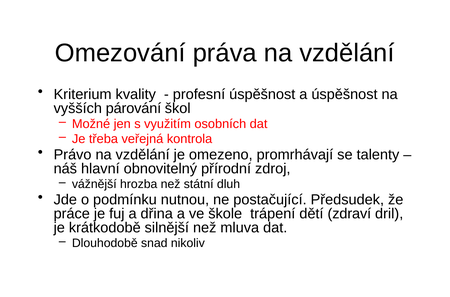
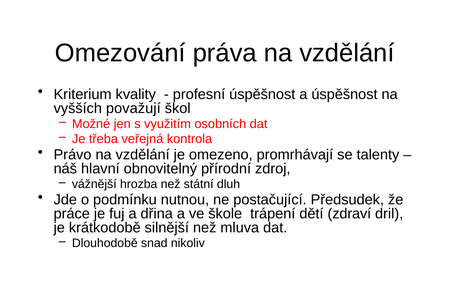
párování: párování -> považují (133, 108)
